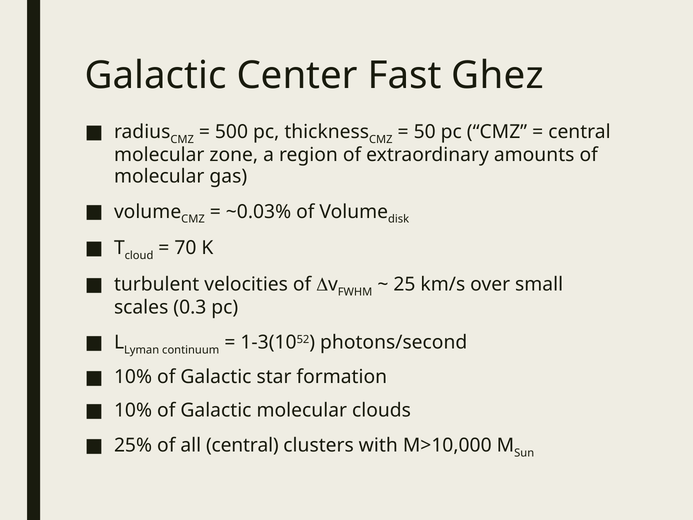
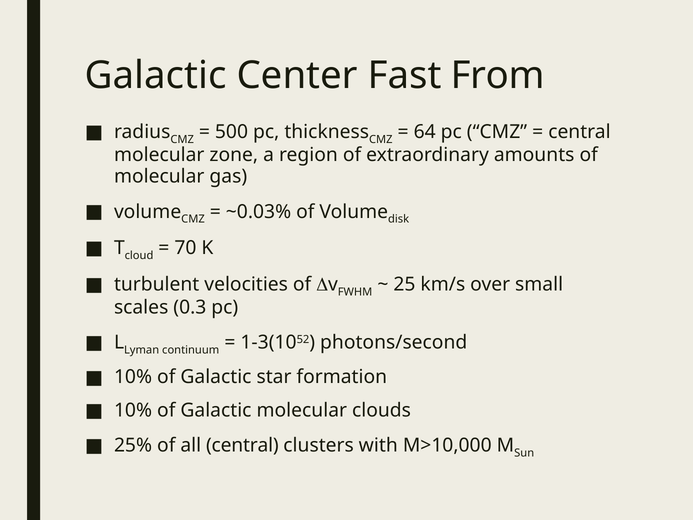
Ghez: Ghez -> From (498, 76)
50: 50 -> 64 (425, 132)
